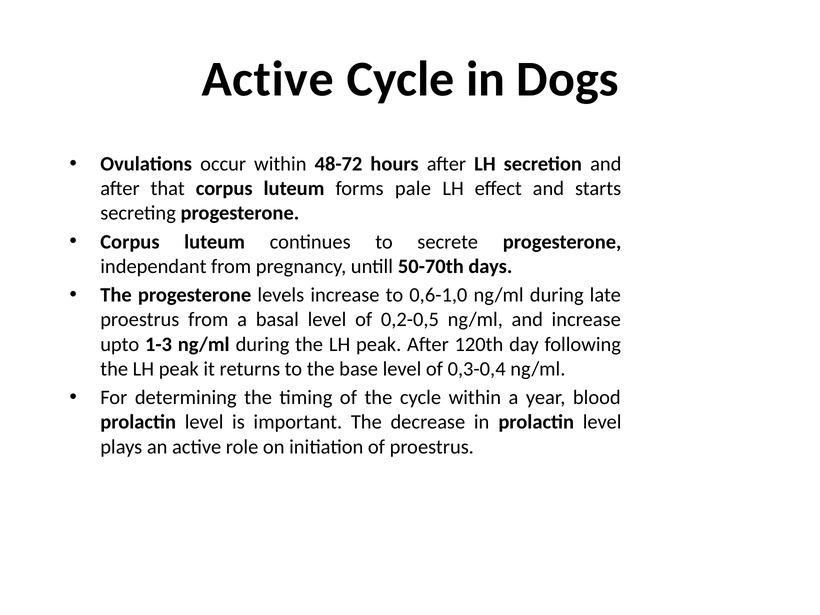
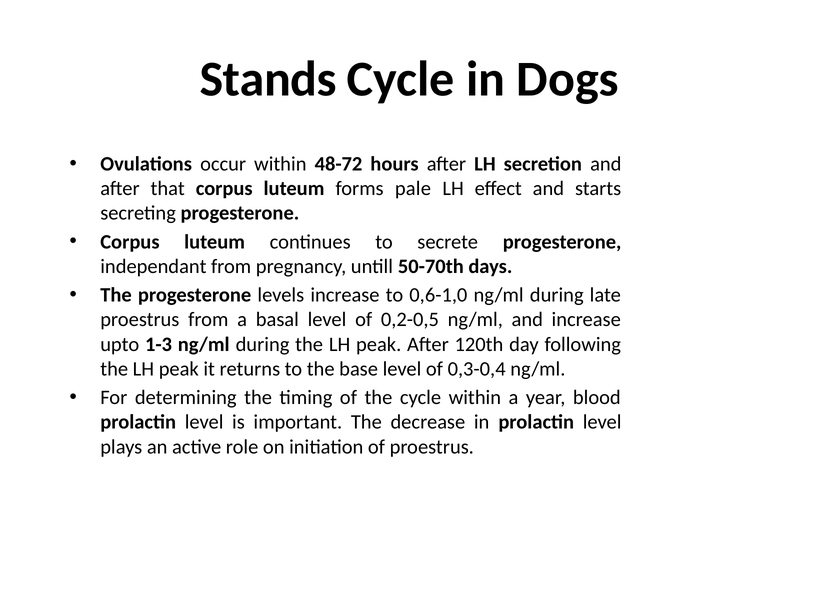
Active: Active -> Stands (268, 79)
